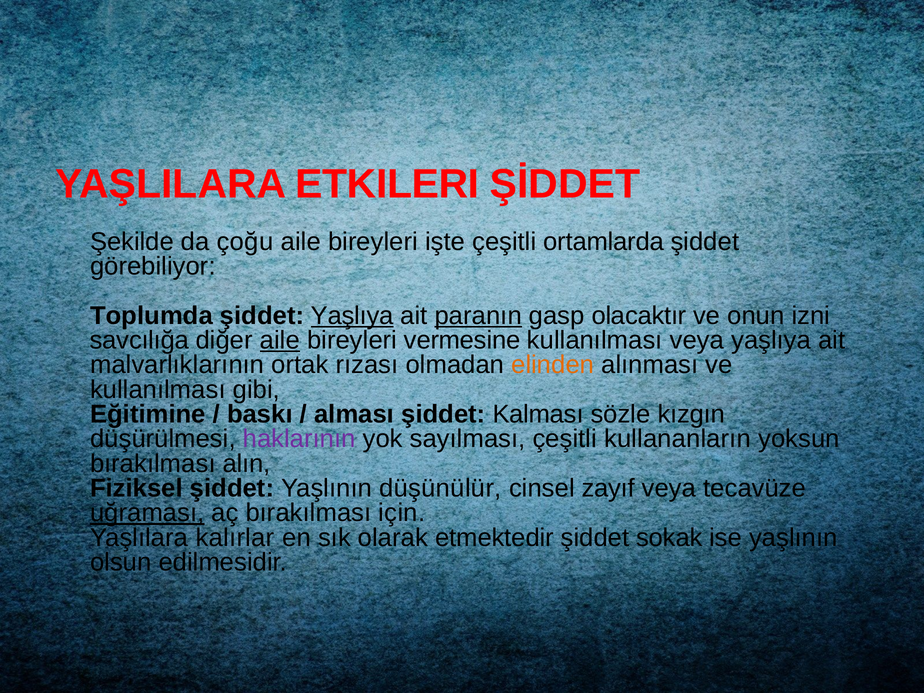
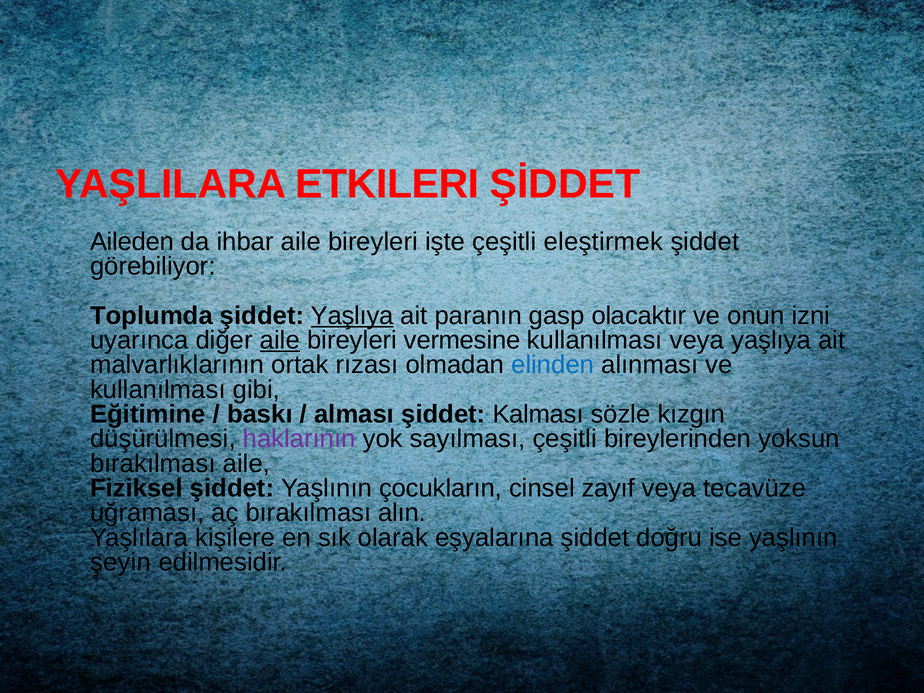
Şekilde: Şekilde -> Aileden (132, 242)
çoğu: çoğu -> ihbar (245, 242)
ortamlarda: ortamlarda -> eleştirmek (603, 242)
paranın underline: present -> none (478, 316)
savcılığa: savcılığa -> uyarınca (139, 340)
elinden colour: orange -> blue (553, 365)
kullananların: kullananların -> bireylerinden (678, 439)
bırakılması alın: alın -> aile (246, 464)
düşünülür: düşünülür -> çocukların (441, 488)
uğraması underline: present -> none (147, 513)
için: için -> alın (402, 513)
kalırlar: kalırlar -> kişilere (235, 538)
etmektedir: etmektedir -> eşyalarına (494, 538)
sokak: sokak -> doğru (669, 538)
olsun: olsun -> şeyin (121, 562)
